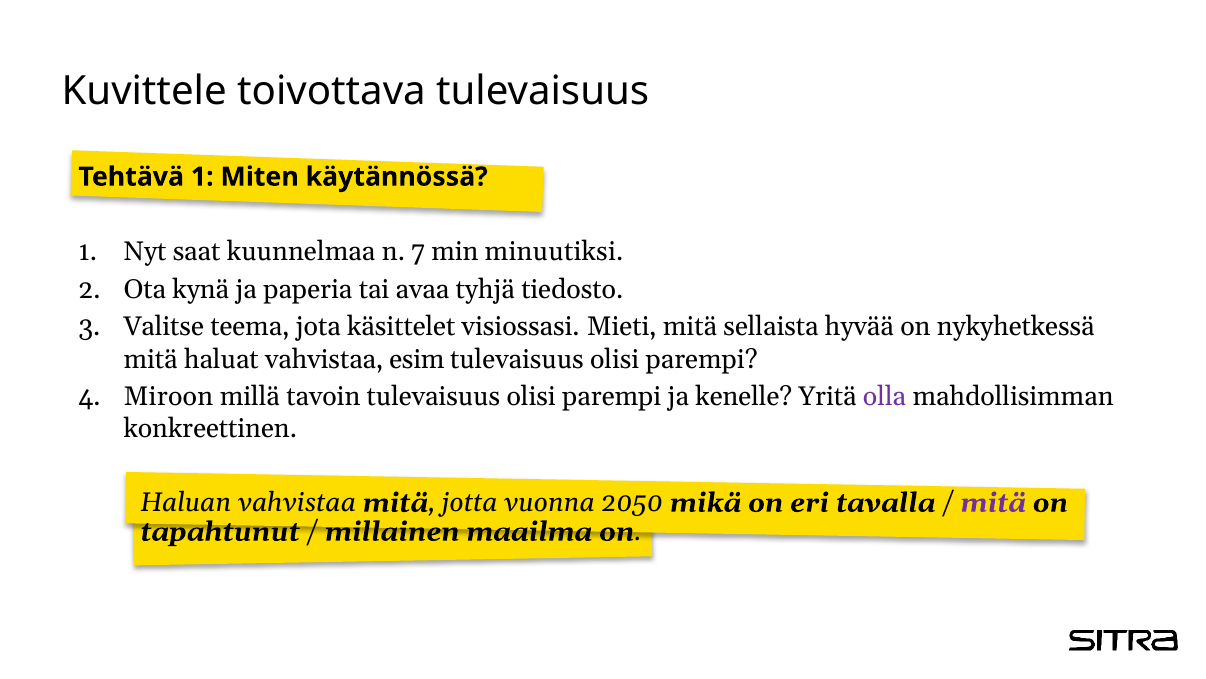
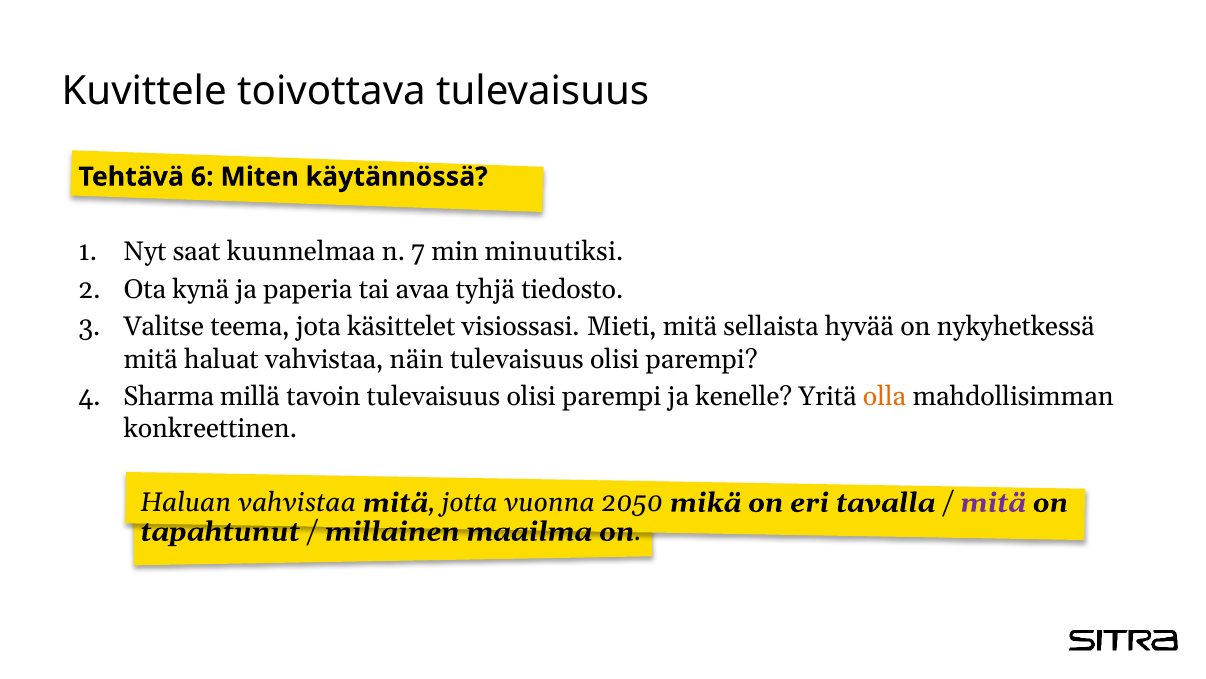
Tehtävä 1: 1 -> 6 (202, 177)
esim: esim -> näin (417, 359)
Miroon: Miroon -> Sharma (169, 396)
olla colour: purple -> orange (885, 396)
